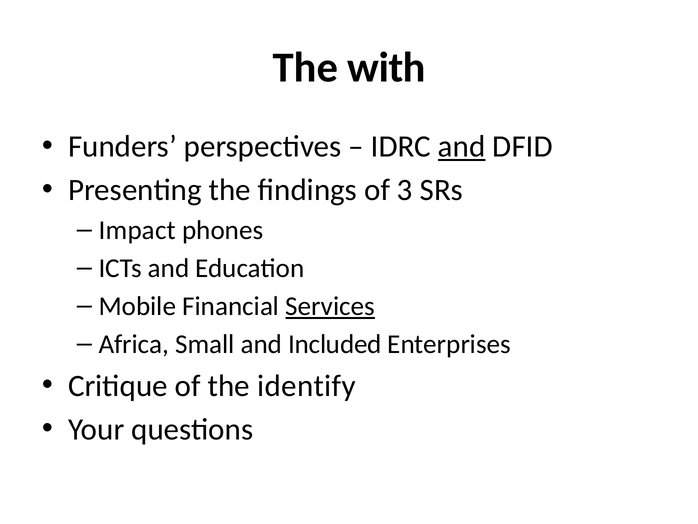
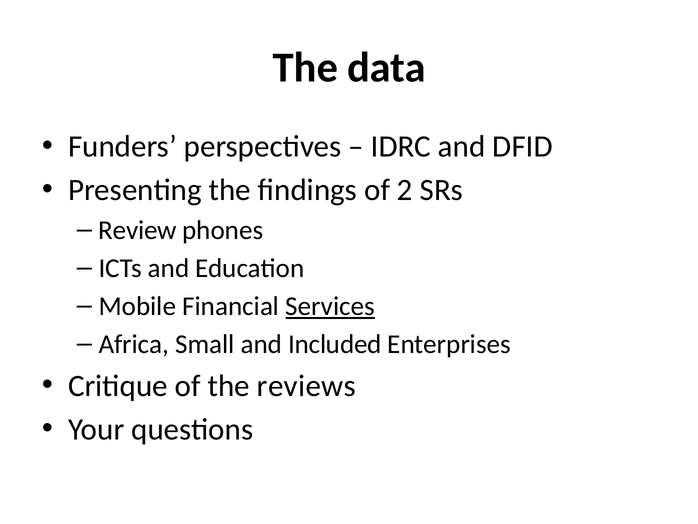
with: with -> data (387, 68)
and underline: present -> none (462, 146)
3: 3 -> 2 (405, 190)
Impact: Impact -> Review (138, 230)
identify: identify -> reviews (306, 385)
